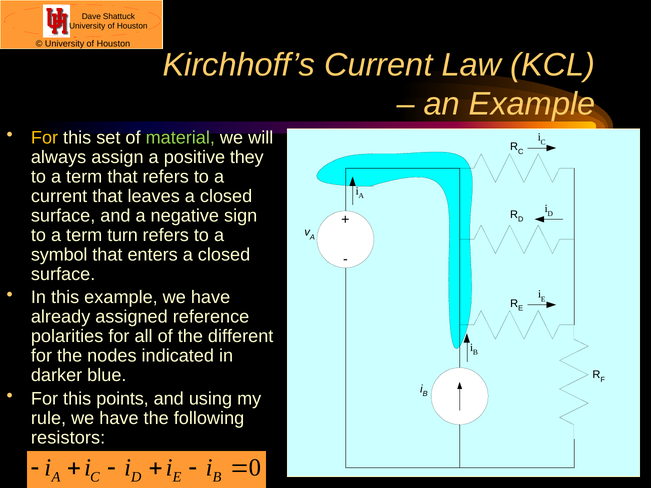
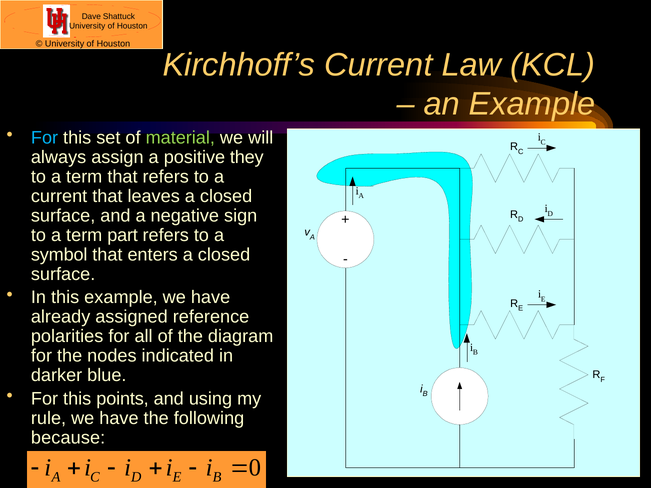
For colour: yellow -> light blue (45, 138)
turn: turn -> part (123, 235)
different: different -> diagram (241, 337)
resistors: resistors -> because (68, 438)
